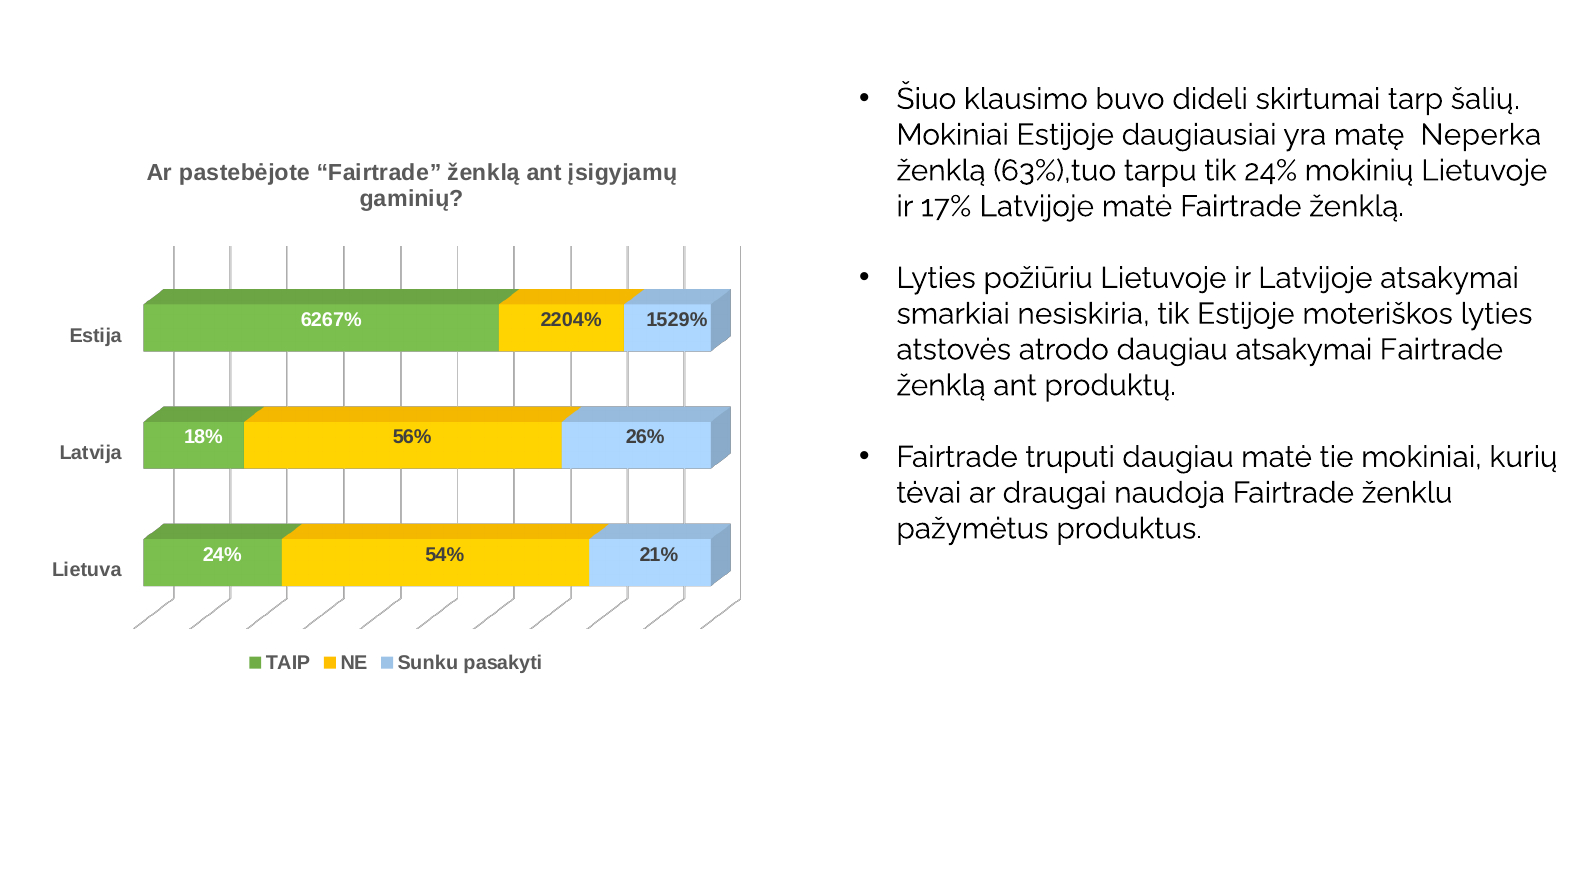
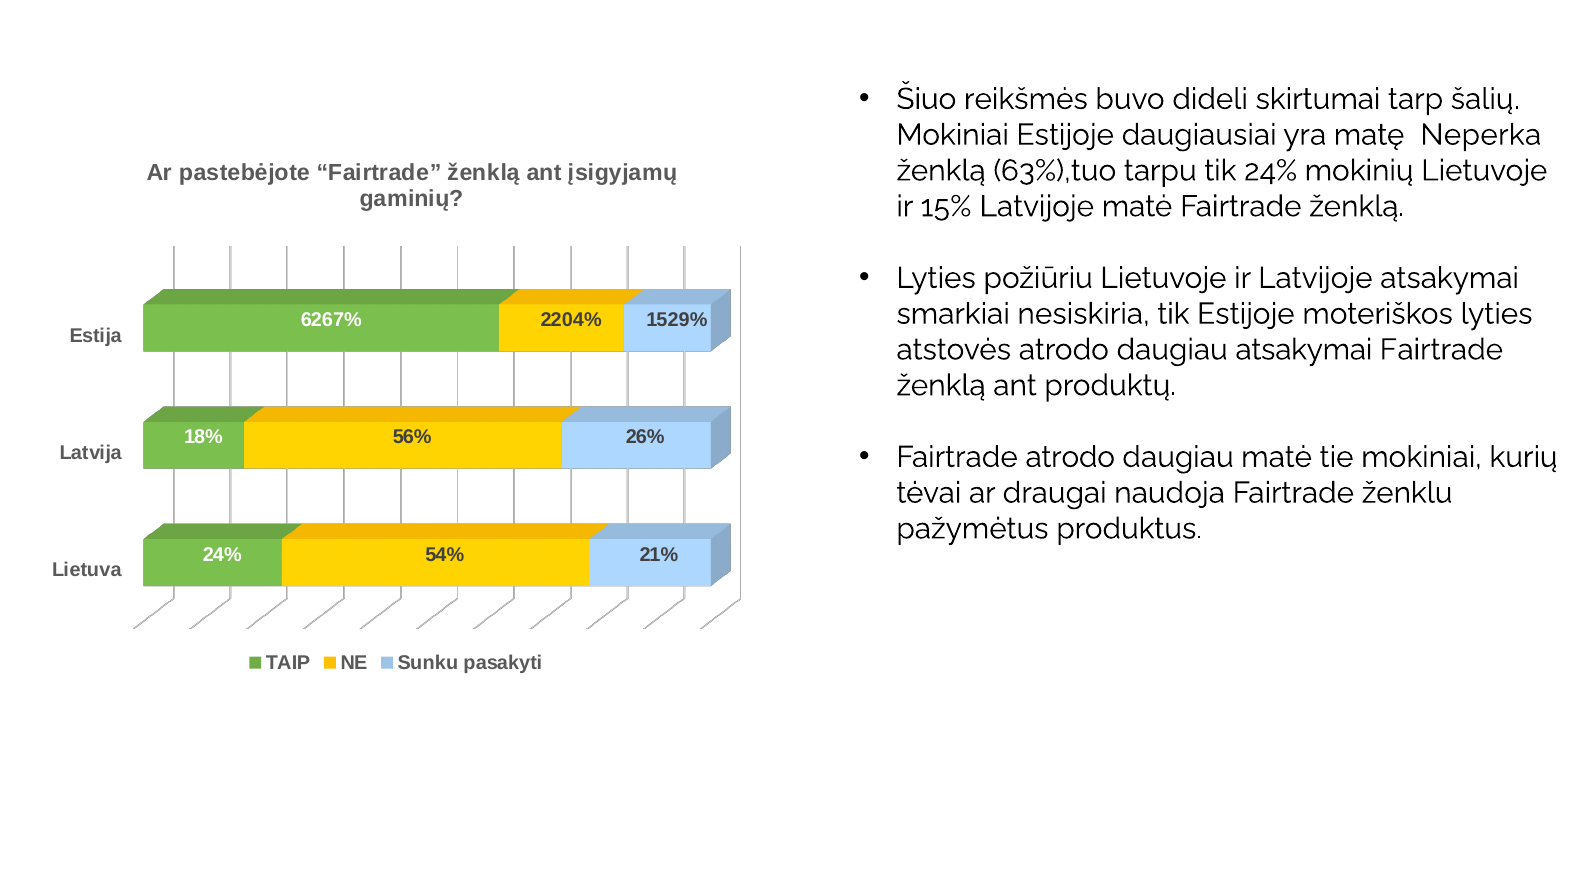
klausimo: klausimo -> reikšmės (1026, 99)
17%: 17% -> 15% (946, 206)
Fairtrade truputi: truputi -> atrodo (1070, 457)
